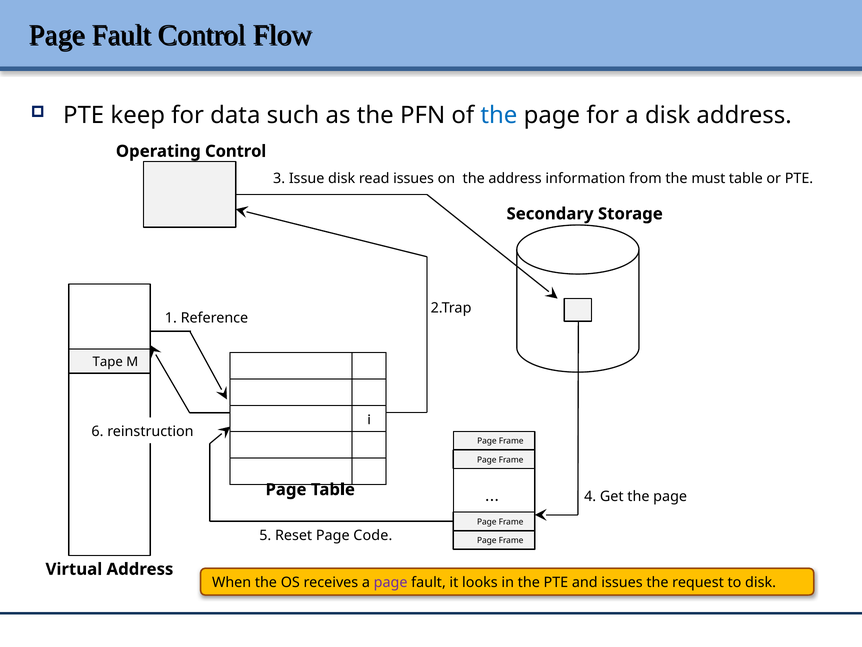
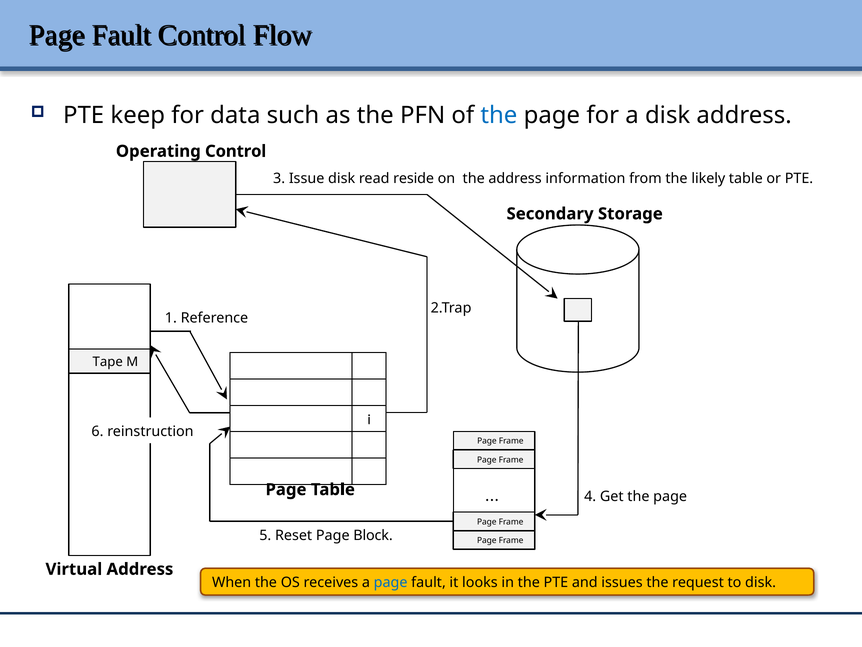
read issues: issues -> reside (414, 179)
must: must -> likely (708, 179)
Code: Code -> Block (373, 535)
page colour: purple -> blue (391, 582)
